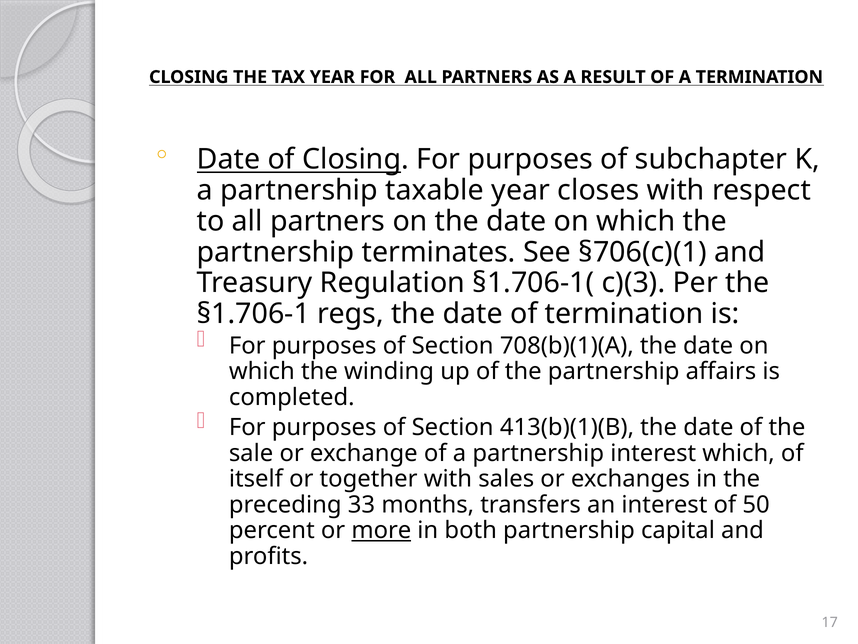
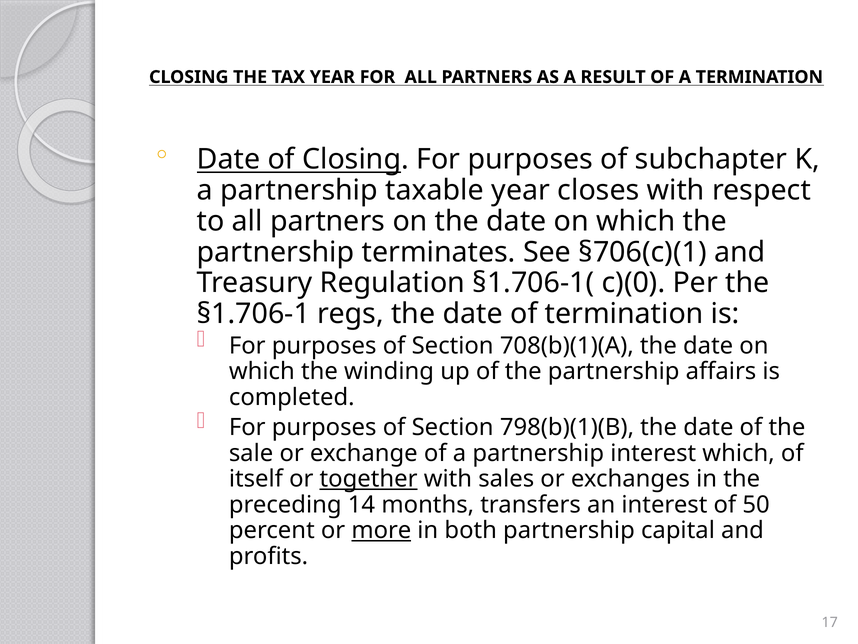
c)(3: c)(3 -> c)(0 (633, 283)
413(b)(1)(B: 413(b)(1)(B -> 798(b)(1)(B (567, 427)
together underline: none -> present (369, 479)
33: 33 -> 14 (361, 504)
